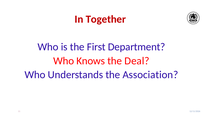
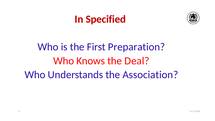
Together: Together -> Specified (106, 19)
Department: Department -> Preparation (137, 47)
